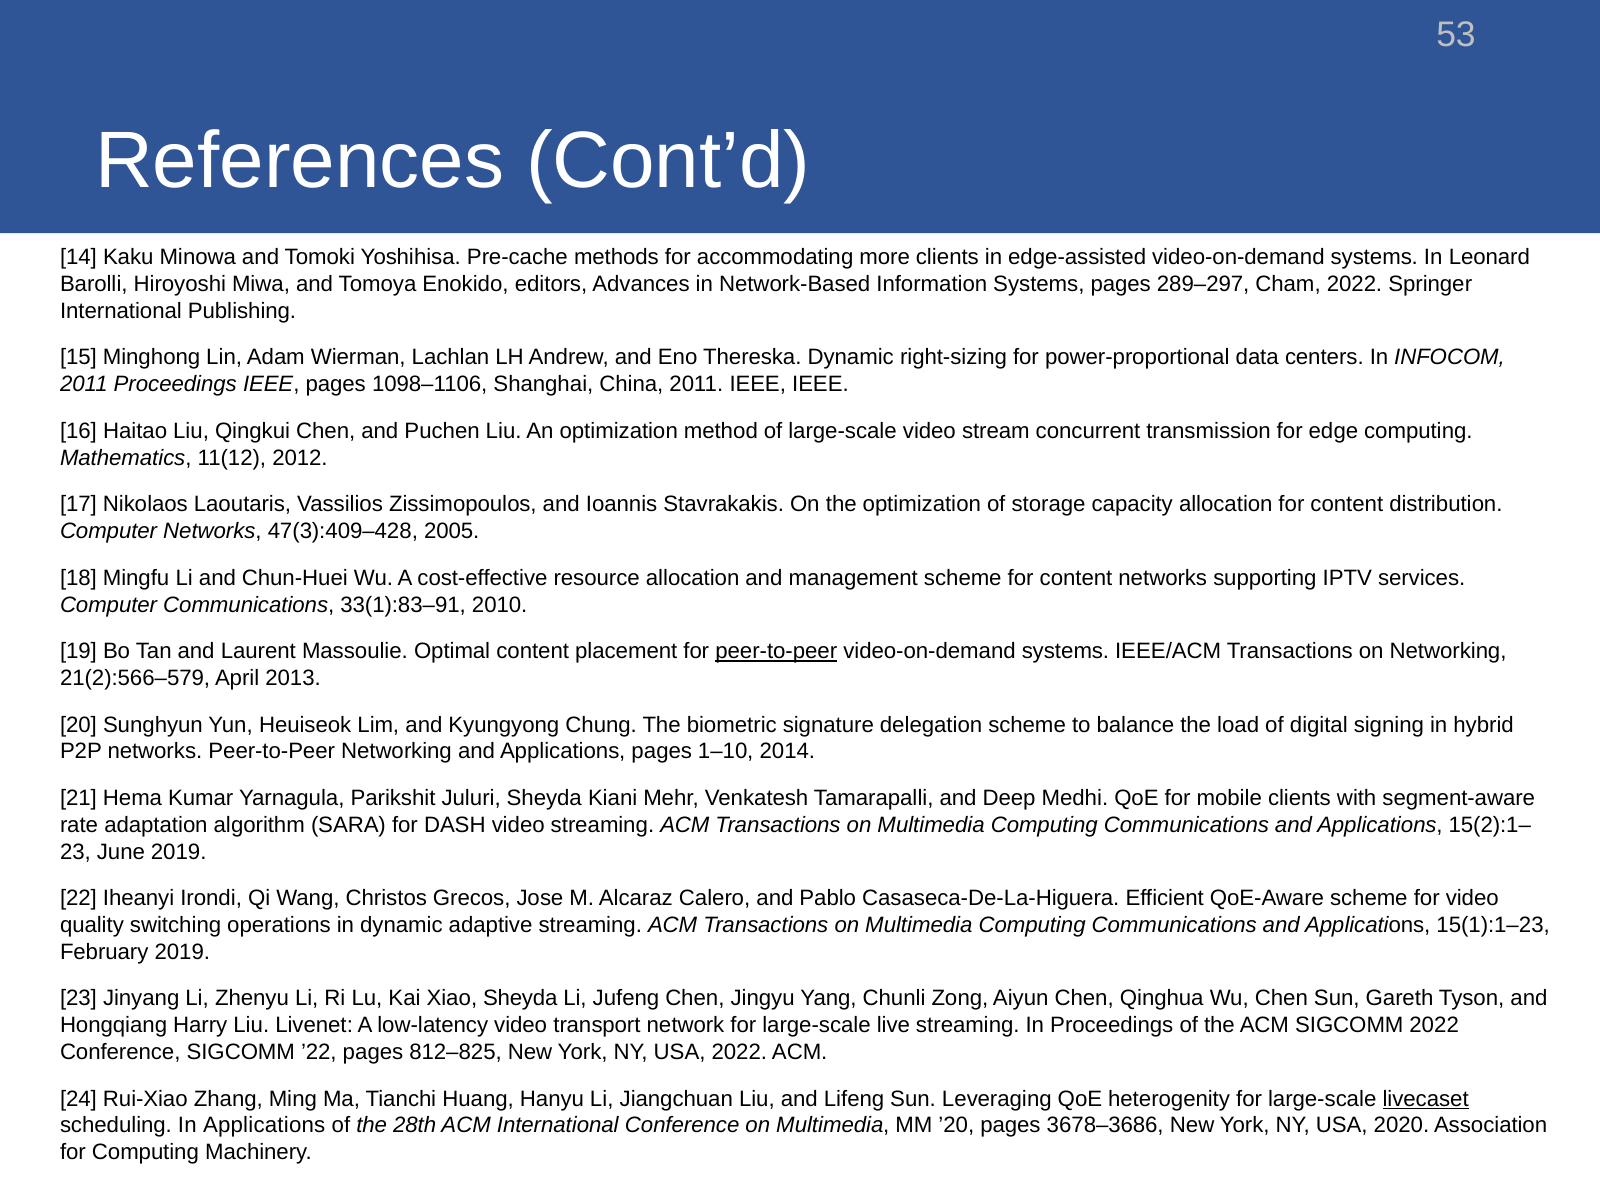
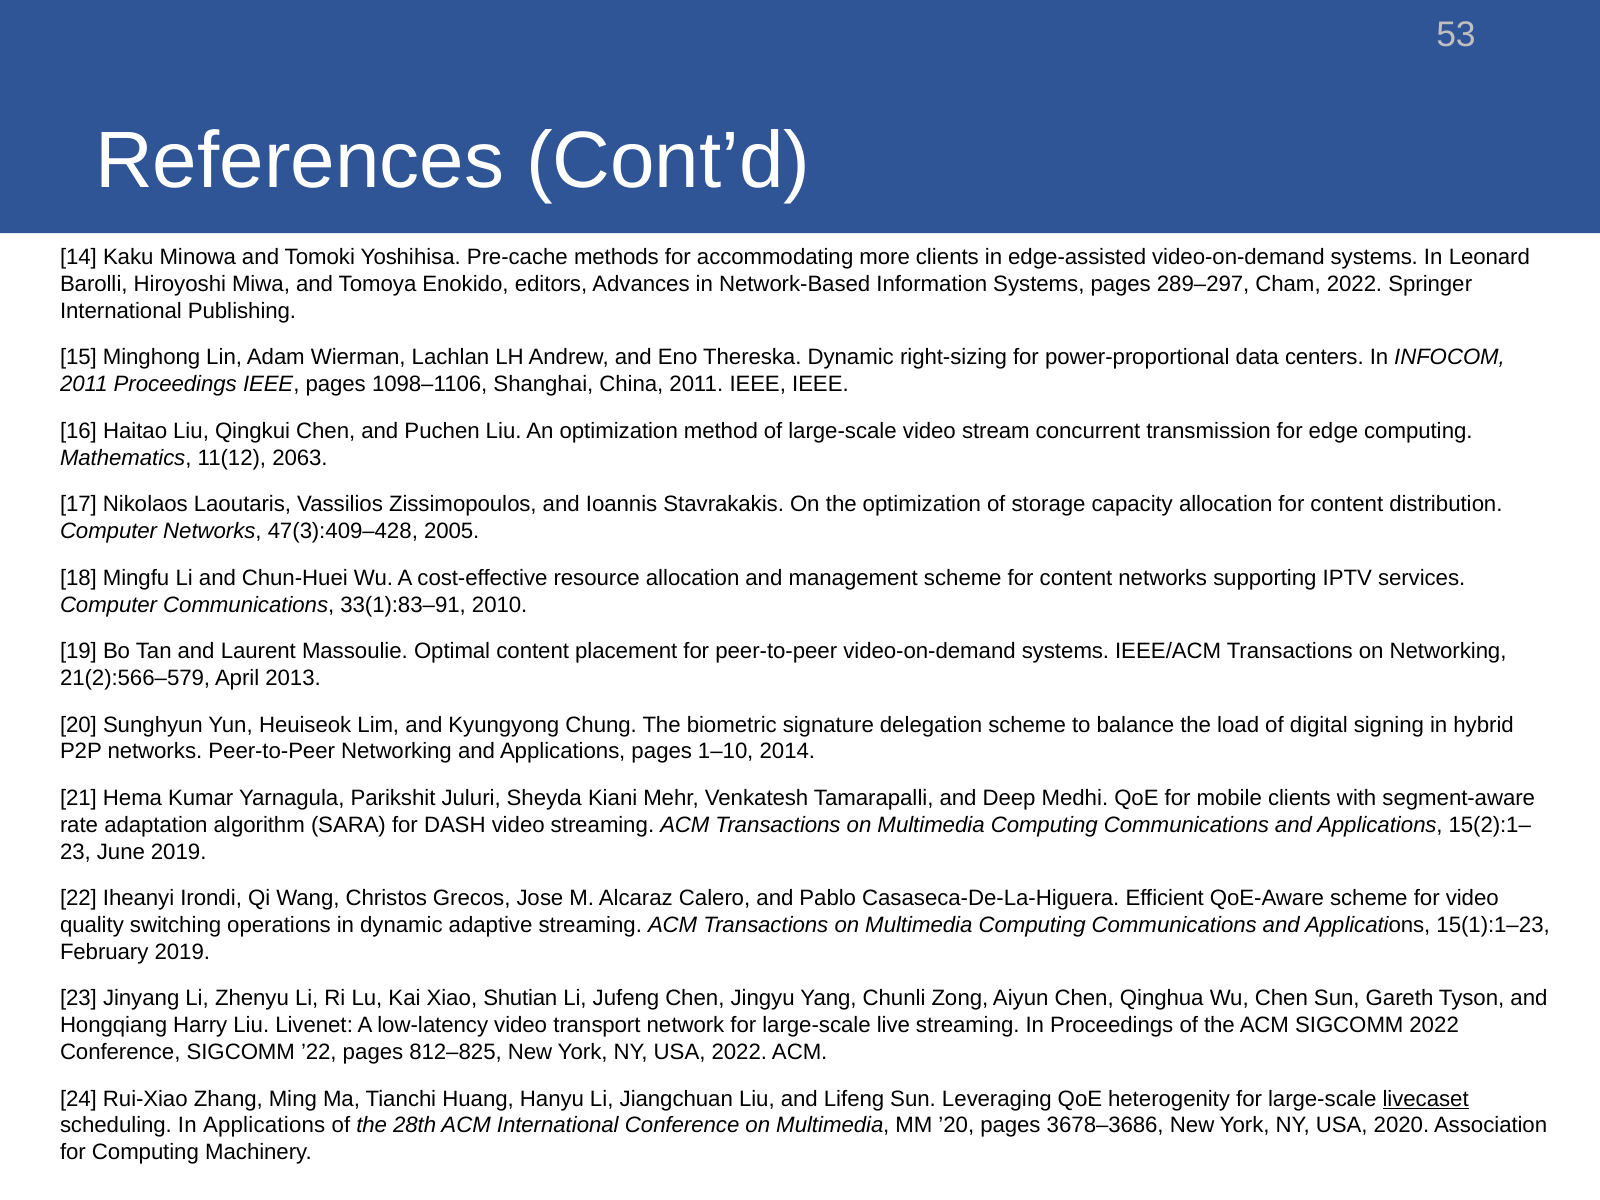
2012: 2012 -> 2063 (300, 458)
peer-to-peer underline: present -> none (776, 651)
Xiao Sheyda: Sheyda -> Shutian (520, 999)
